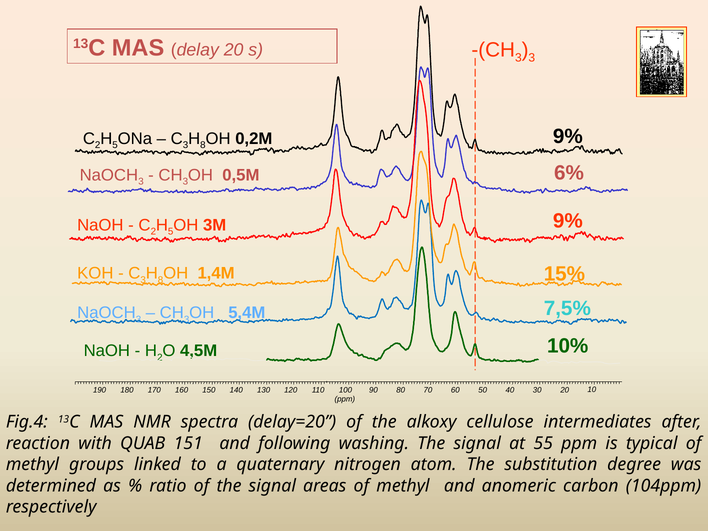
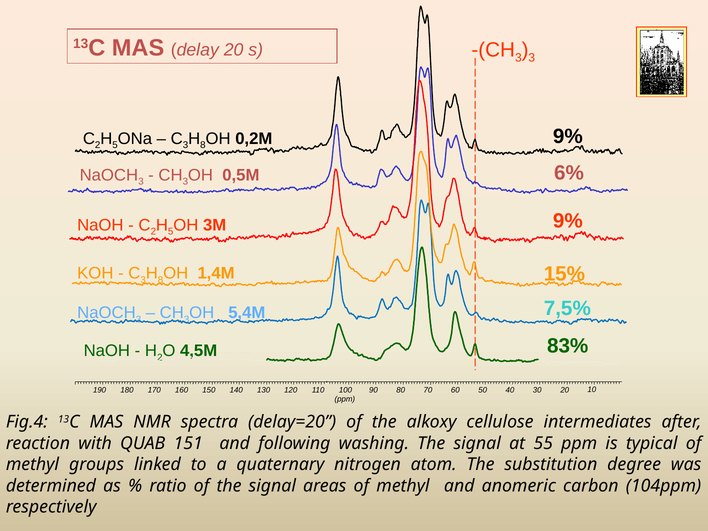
10%: 10% -> 83% (568, 346)
